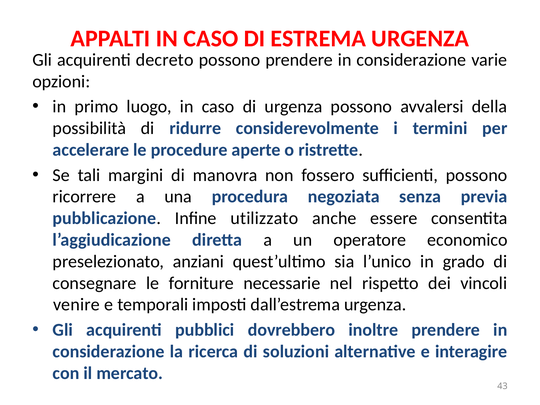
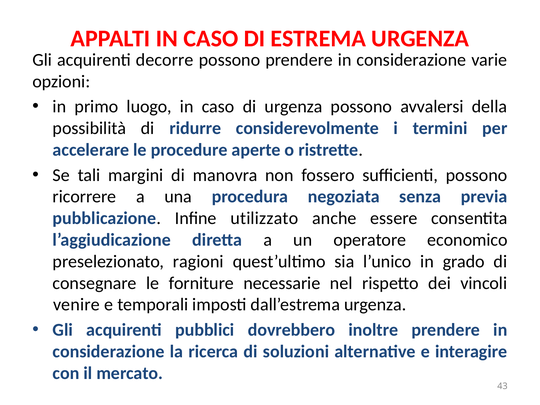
decreto: decreto -> decorre (165, 60)
anziani: anziani -> ragioni (198, 262)
